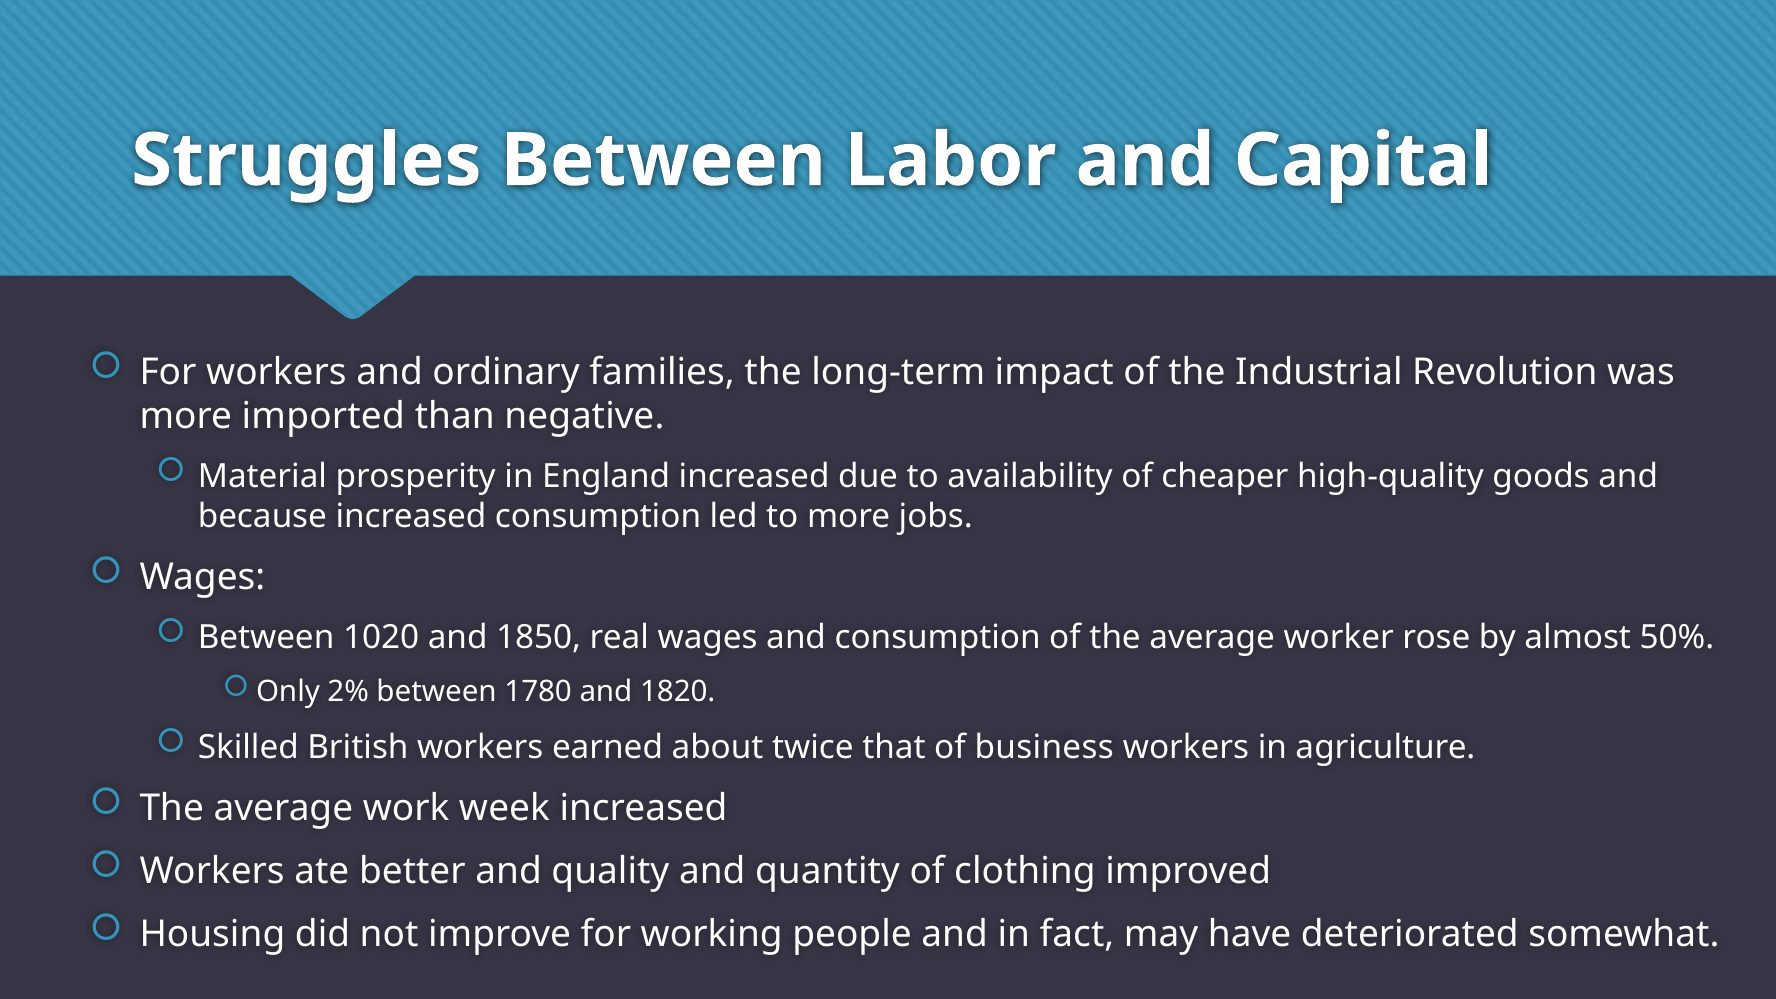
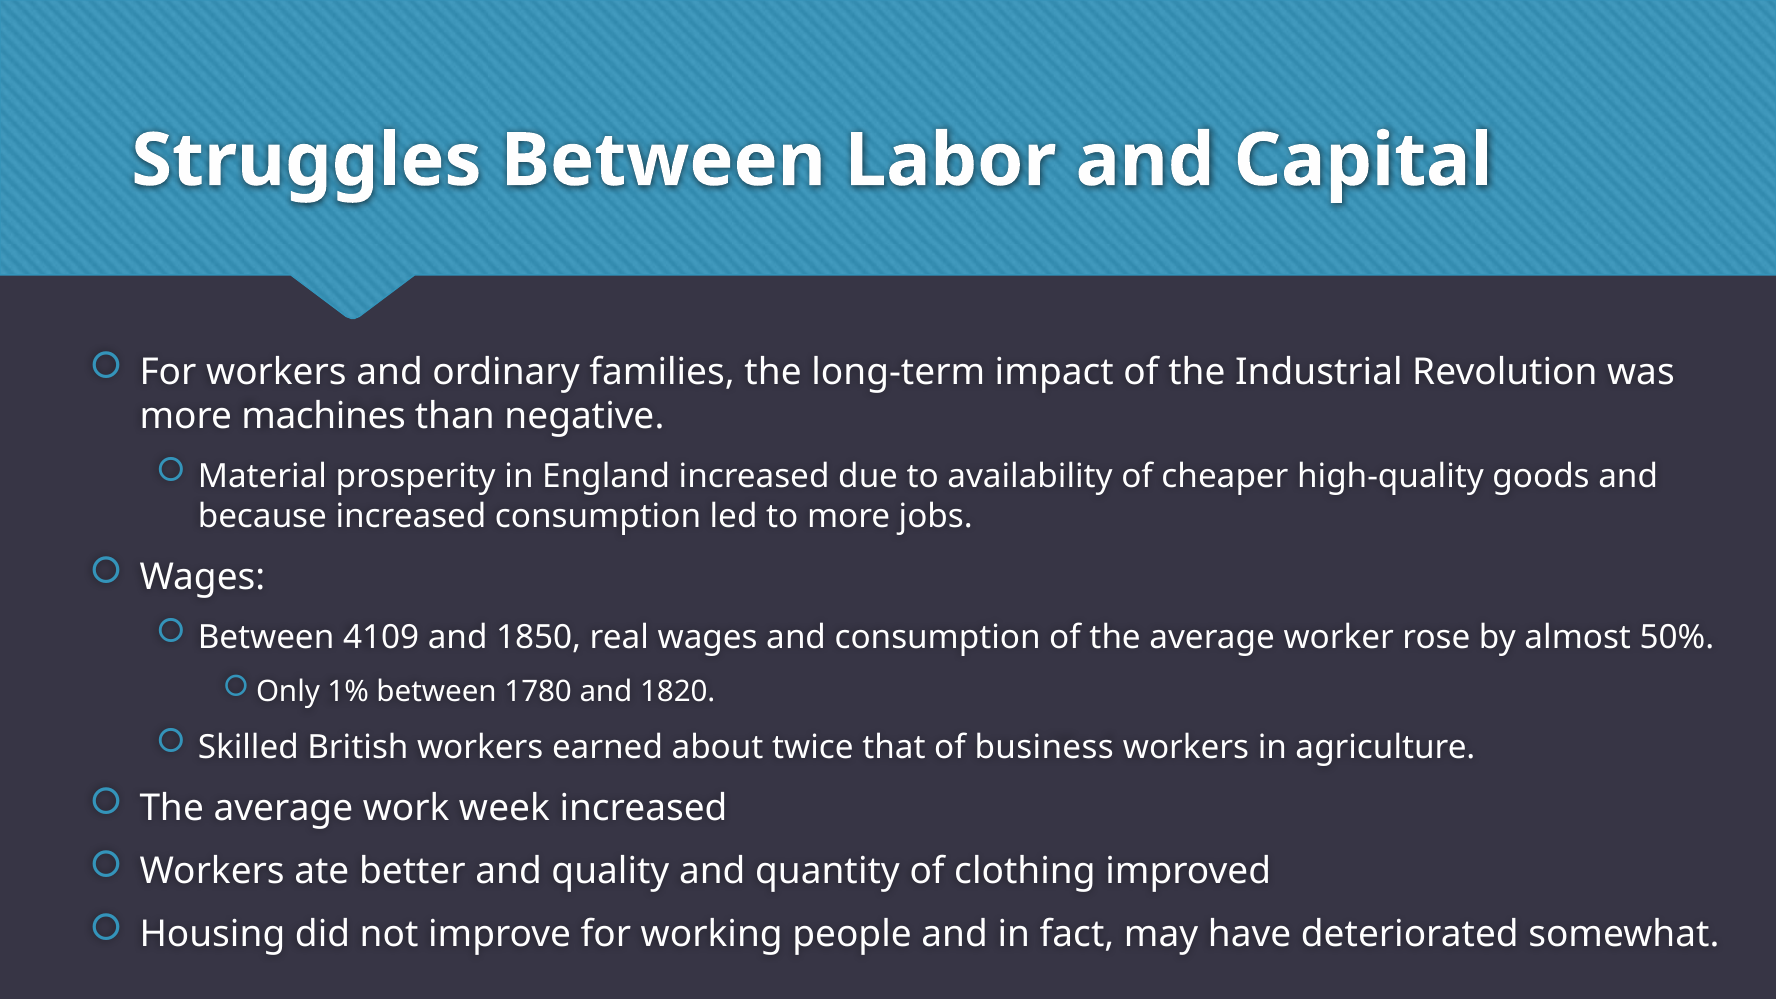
imported: imported -> machines (324, 417)
1020: 1020 -> 4109 (381, 637)
2%: 2% -> 1% (348, 692)
